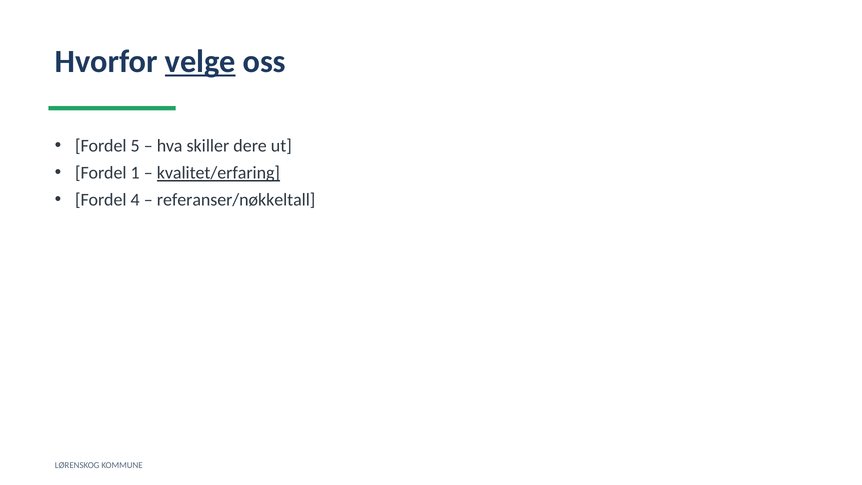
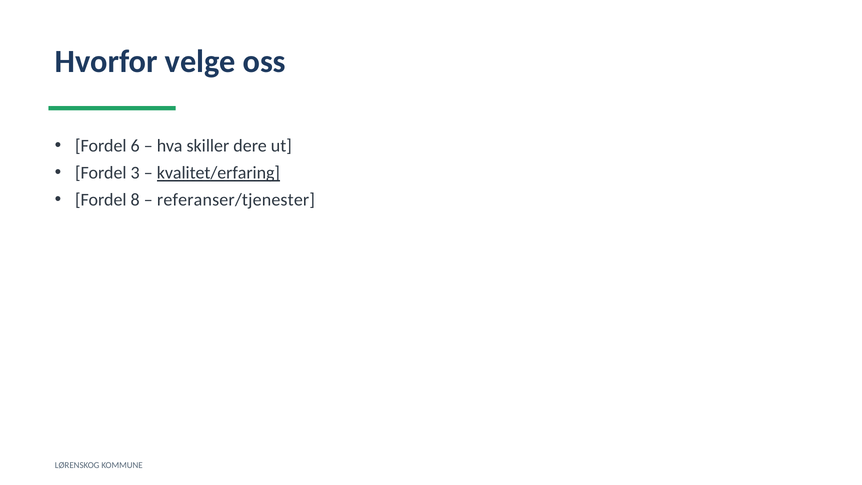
velge underline: present -> none (200, 62)
5: 5 -> 6 (135, 146)
1: 1 -> 3 (135, 173)
4: 4 -> 8 (135, 200)
referanser/nøkkeltall: referanser/nøkkeltall -> referanser/tjenester (236, 200)
